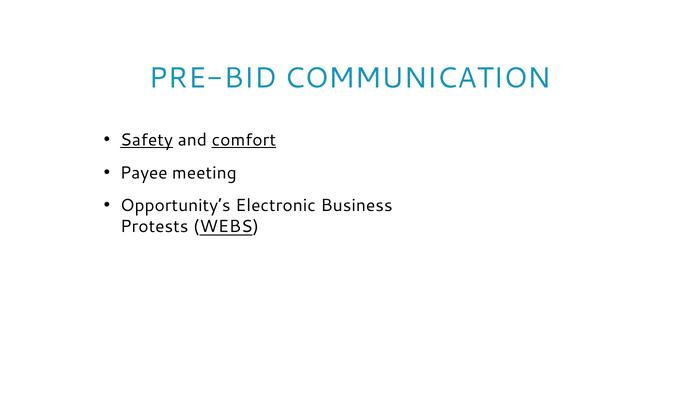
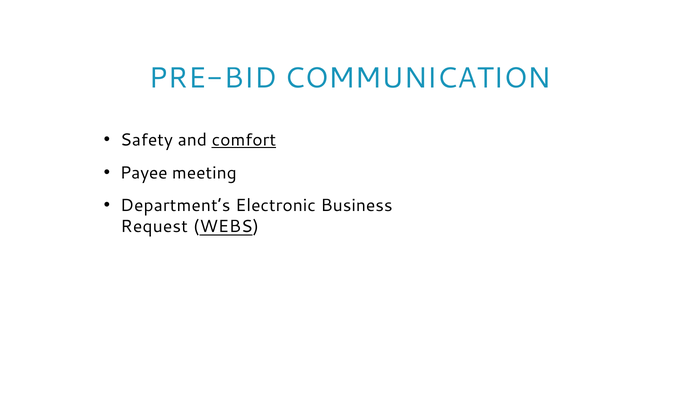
Safety underline: present -> none (147, 140)
Opportunity’s: Opportunity’s -> Department’s (175, 205)
Protests: Protests -> Request (154, 226)
